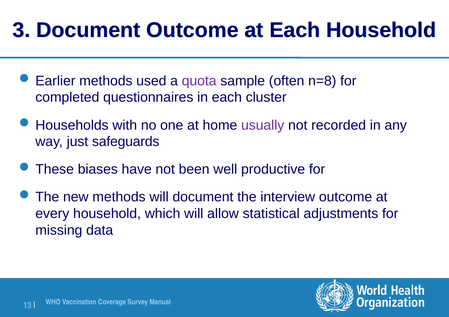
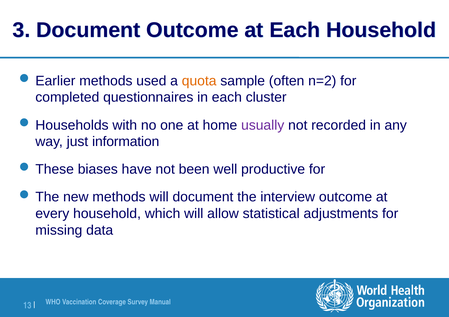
quota colour: purple -> orange (199, 81)
n=8: n=8 -> n=2 (322, 81)
safeguards: safeguards -> information (126, 142)
